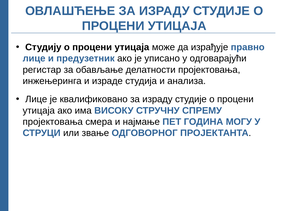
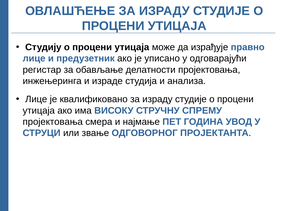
МОГУ: МОГУ -> УВОД (239, 122)
